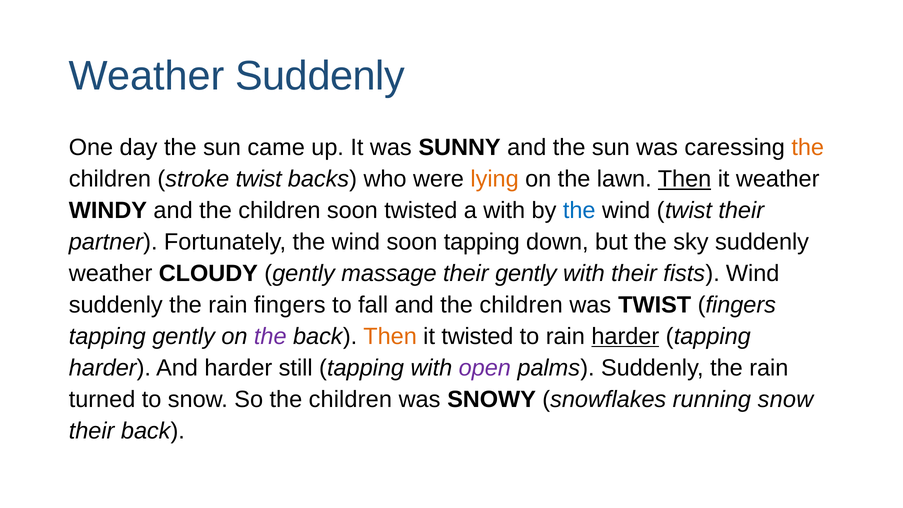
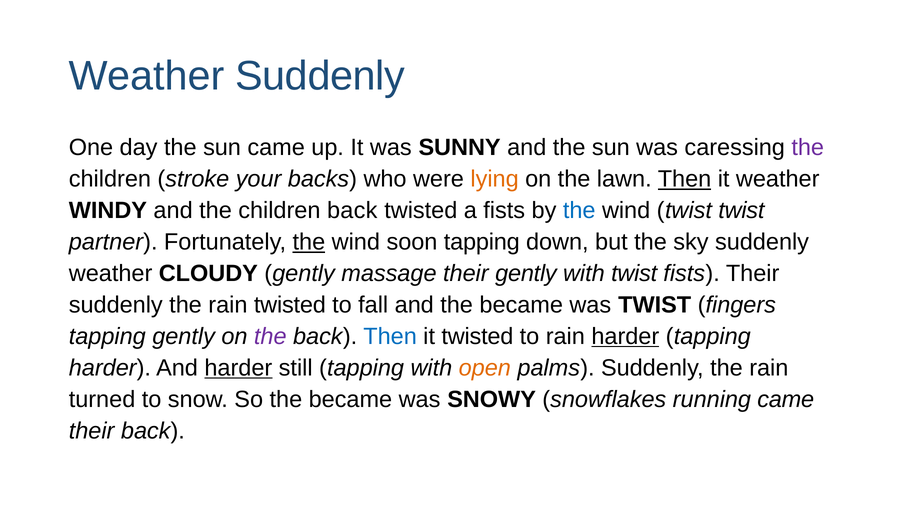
the colour: orange -> purple (808, 148)
stroke twist: twist -> your (259, 179)
children soon: soon -> back (352, 211)
a with: with -> fists (504, 211)
twist their: their -> twist (741, 211)
the underline: none -> present (309, 242)
with their: their -> twist (634, 273)
fists Wind: Wind -> Their (753, 273)
rain fingers: fingers -> twisted (290, 305)
fall and the children: children -> became (521, 305)
Then colour: orange -> blue (390, 336)
harder underline: none -> present (238, 368)
open colour: purple -> orange (485, 368)
So the children: children -> became (350, 399)
running snow: snow -> came (786, 399)
